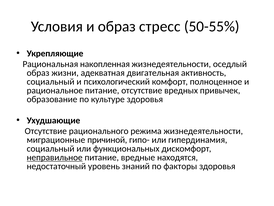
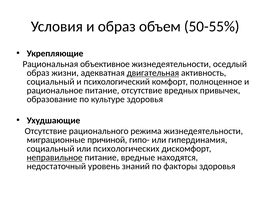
стресс: стресс -> объем (160, 26)
накопленная: накопленная -> объективное (105, 64)
двигательная underline: none -> present (153, 73)
функциональных: функциональных -> психологических (126, 148)
